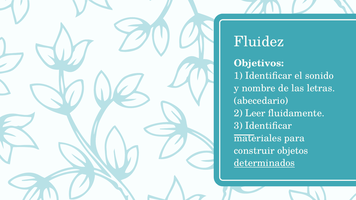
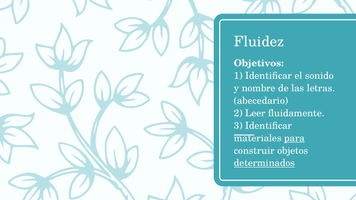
para underline: none -> present (294, 138)
